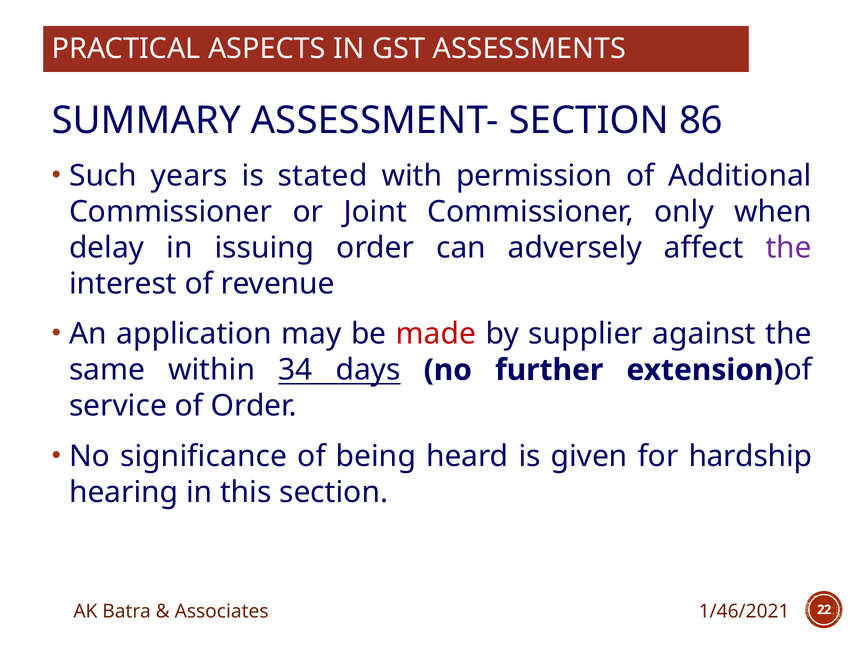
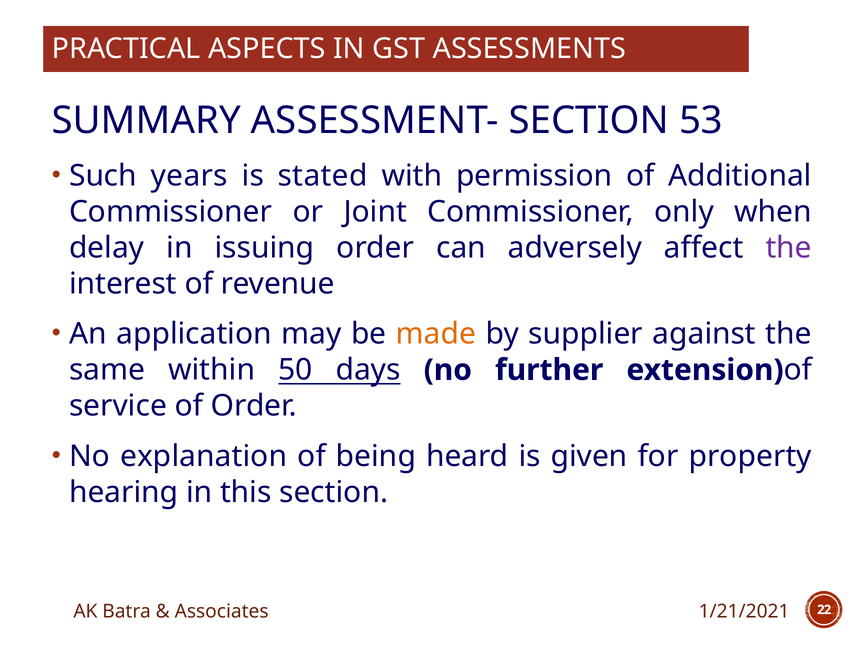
86: 86 -> 53 (701, 121)
made colour: red -> orange (436, 334)
34: 34 -> 50 (295, 370)
significance: significance -> explanation (204, 456)
hardship: hardship -> property (750, 456)
1/46/2021: 1/46/2021 -> 1/21/2021 (744, 611)
